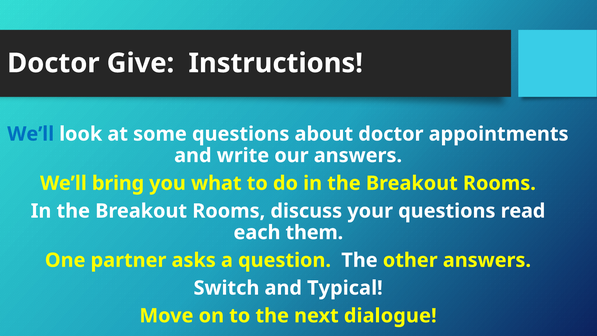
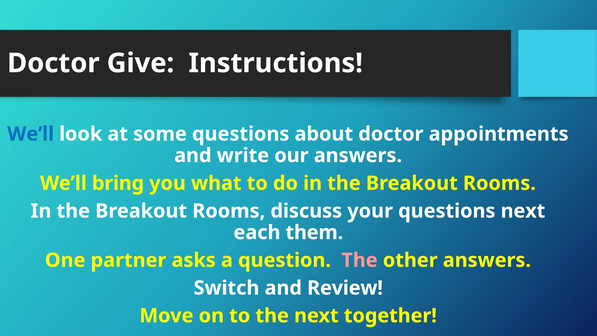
questions read: read -> next (523, 211)
The colour: white -> pink (359, 260)
Typical: Typical -> Review (345, 288)
dialogue: dialogue -> together (390, 316)
